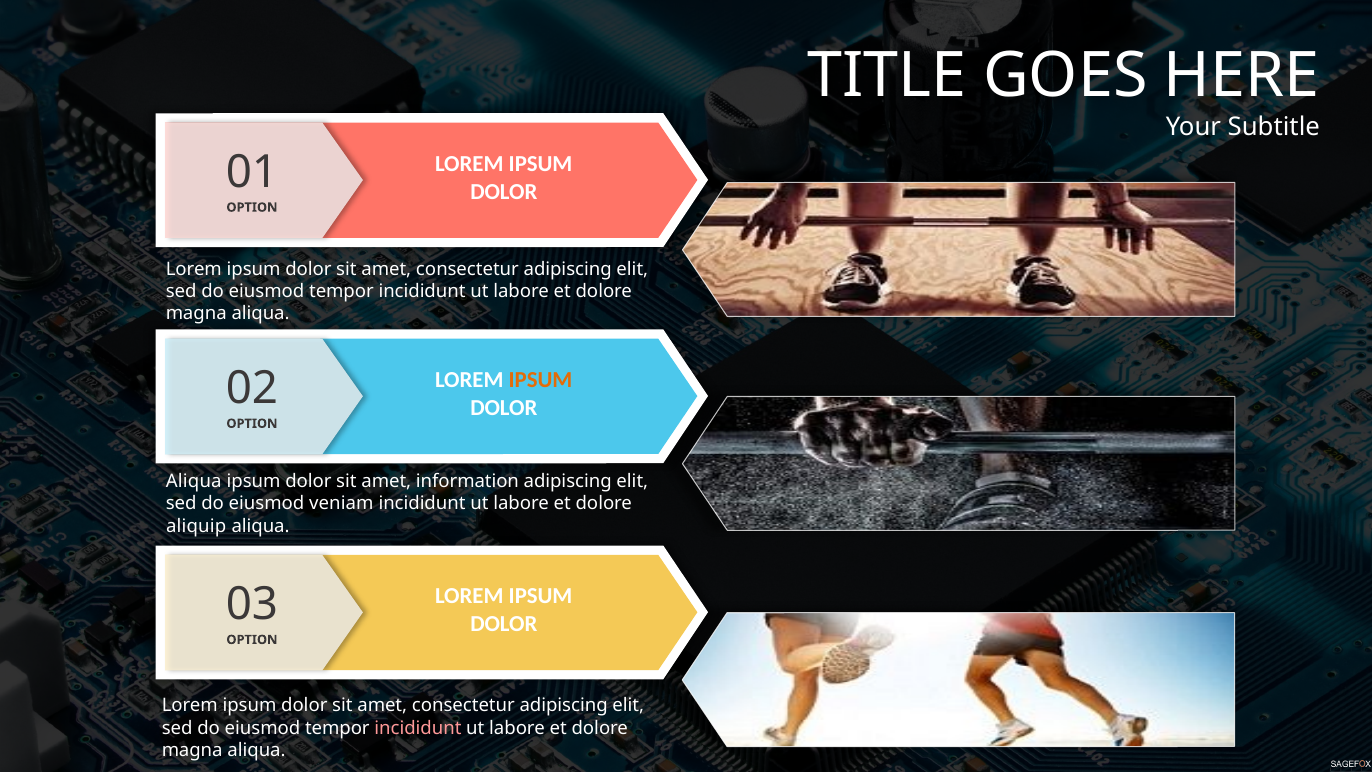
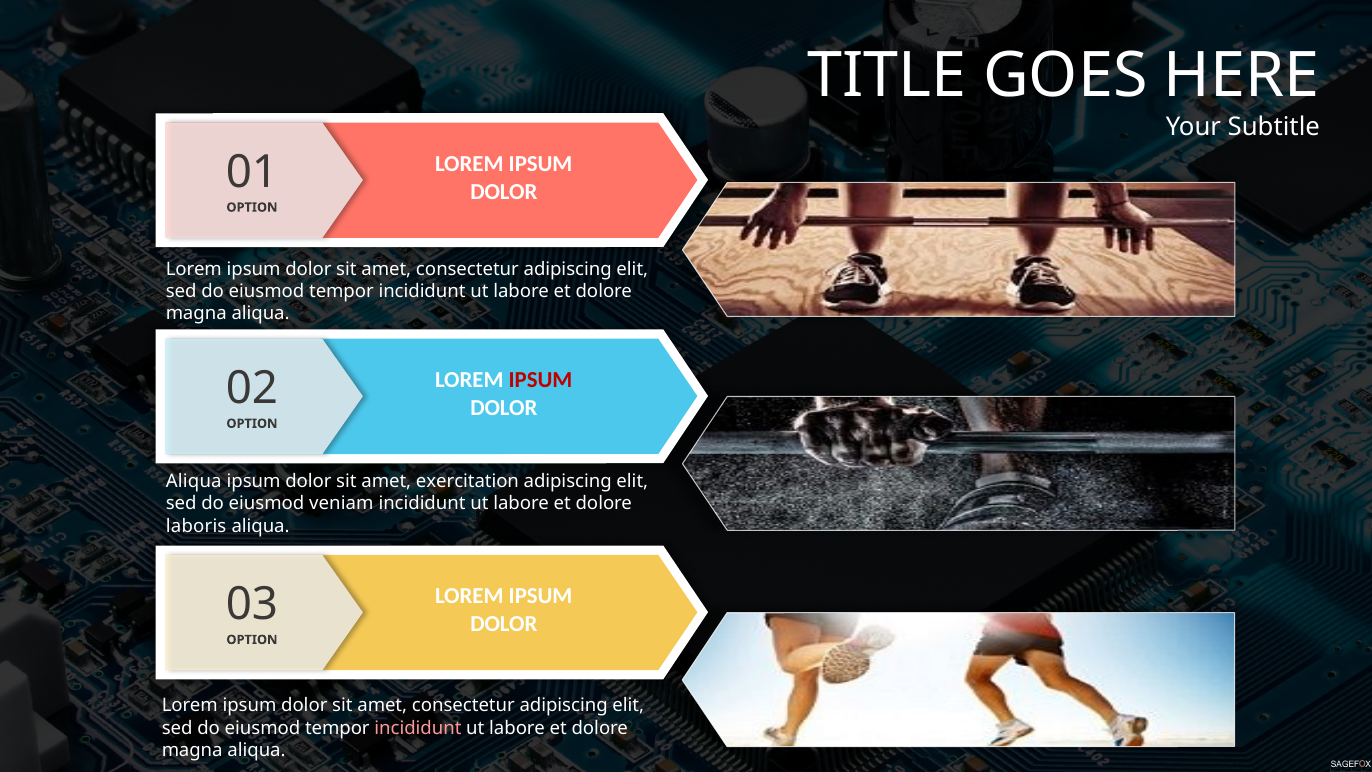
IPSUM colour: orange -> red (541, 380)
information: information -> exercitation (467, 481)
aliquip: aliquip -> laboris (196, 526)
